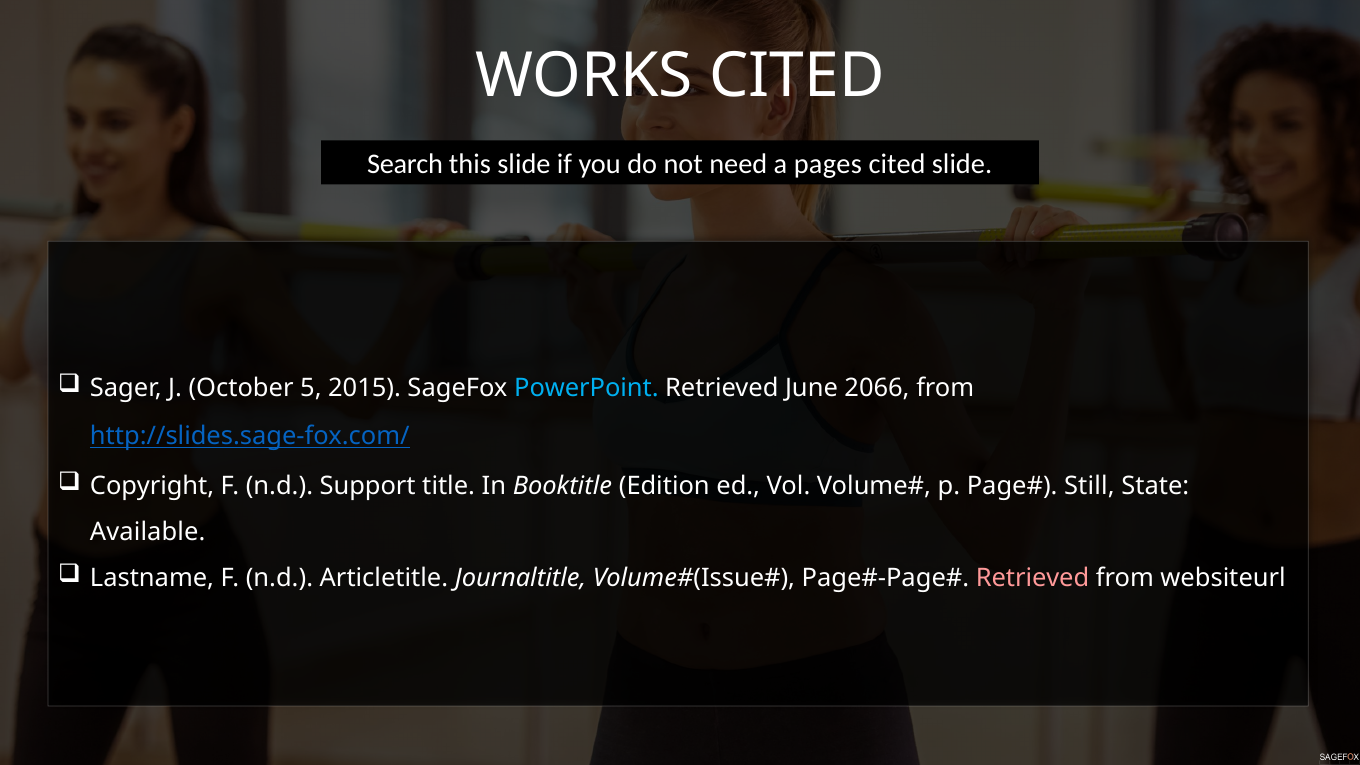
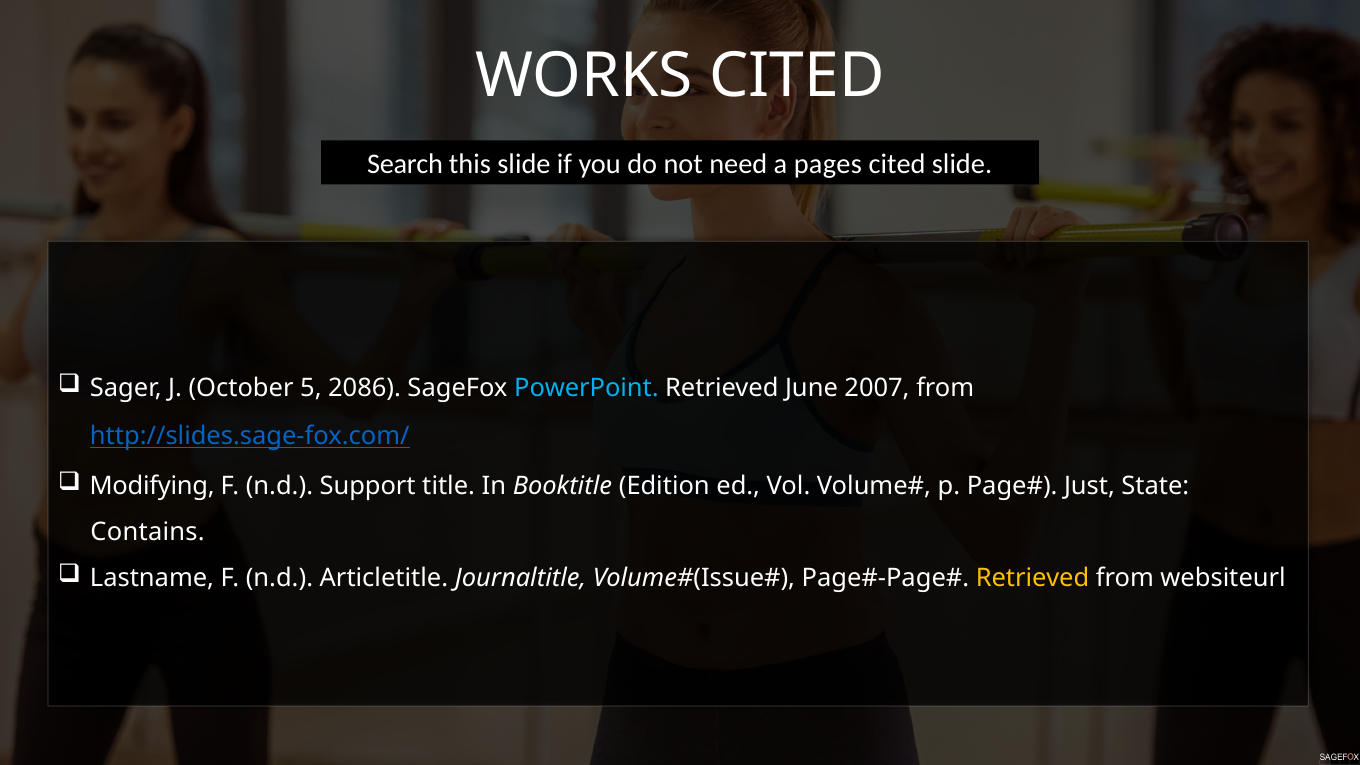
2015: 2015 -> 2086 (365, 388)
2066: 2066 -> 2007 (877, 388)
Copyright: Copyright -> Modifying (152, 486)
Still: Still -> Just (1089, 486)
Available: Available -> Contains (148, 532)
Retrieved colour: pink -> yellow (1033, 578)
